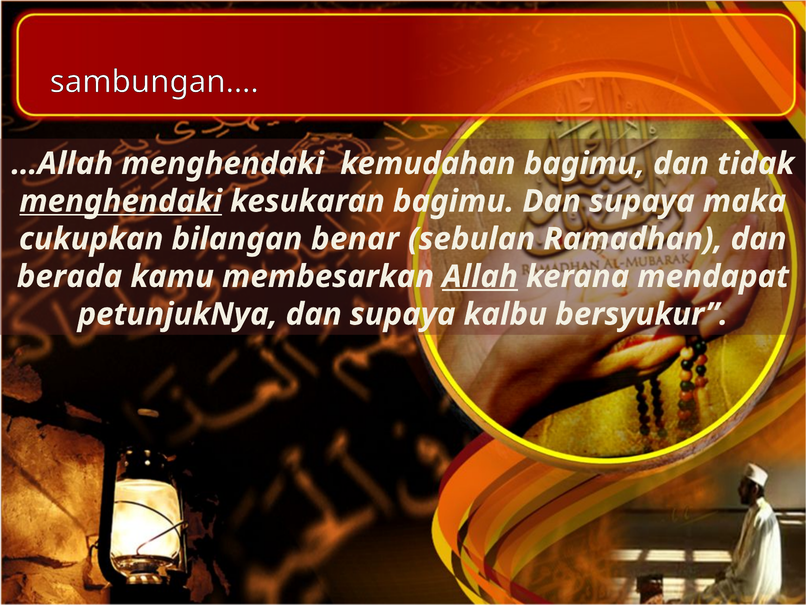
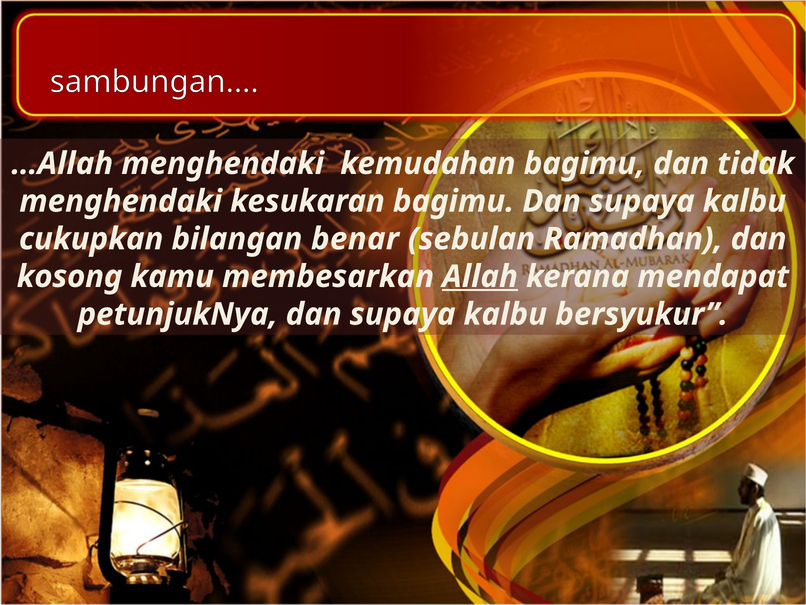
menghendaki underline: present -> none (121, 201)
bagimu Dan supaya maka: maka -> kalbu (744, 201)
berada: berada -> kosong (70, 276)
